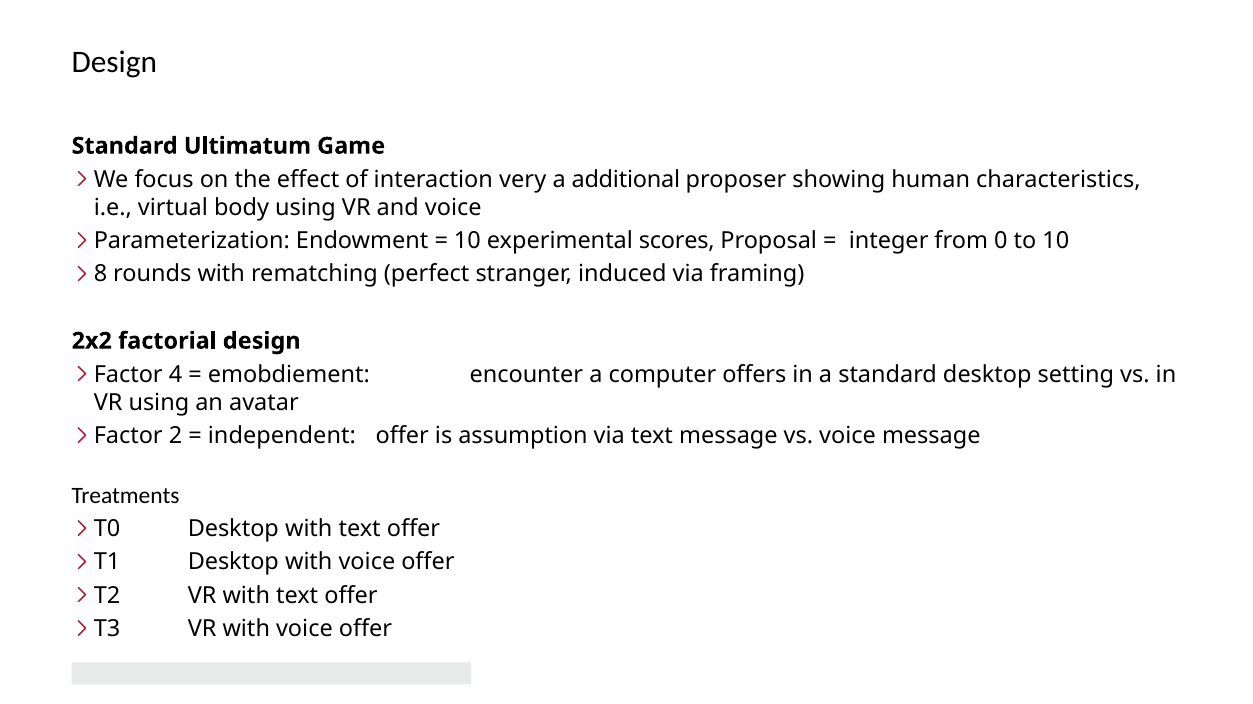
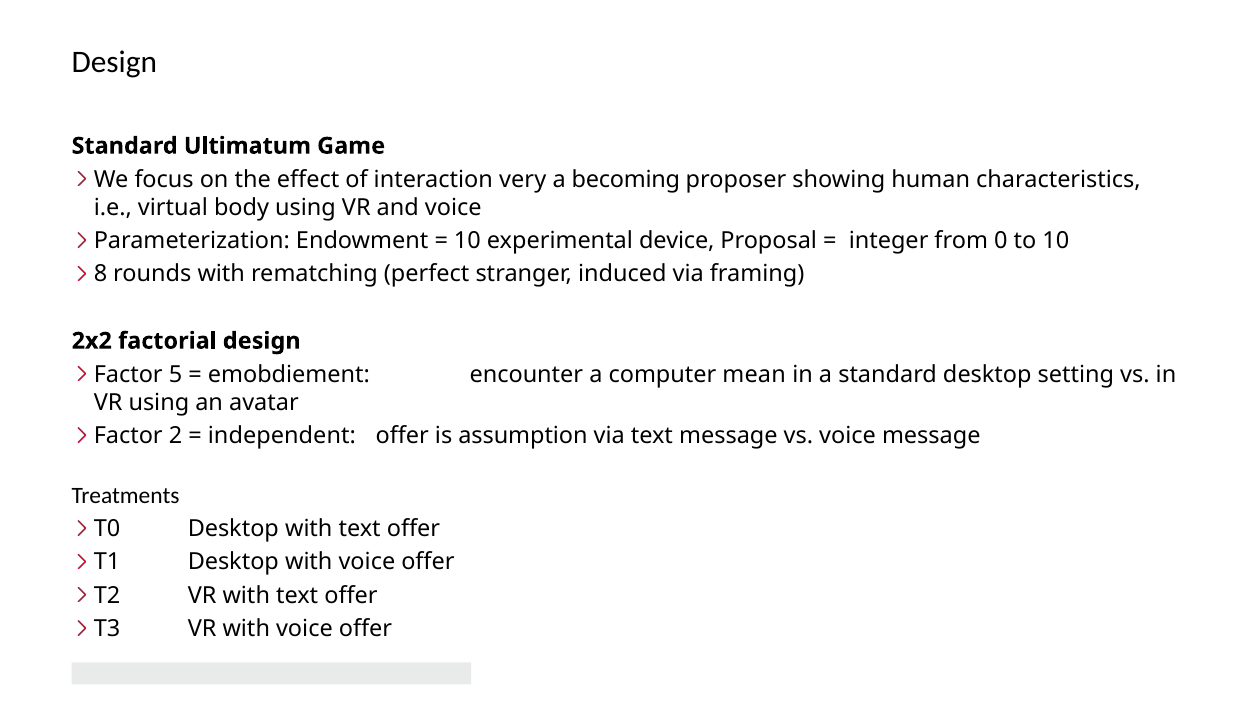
additional: additional -> becoming (626, 179)
scores: scores -> device (677, 241)
4: 4 -> 5 (175, 375)
offers: offers -> mean (754, 375)
